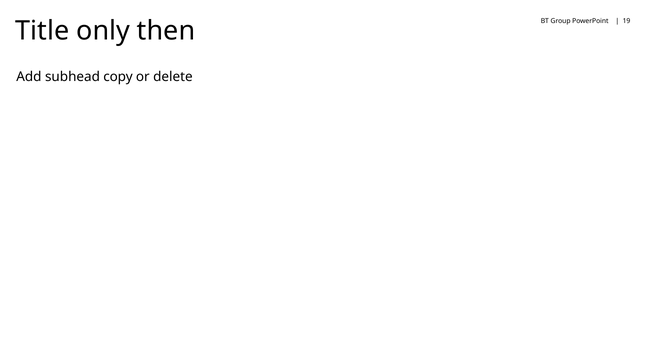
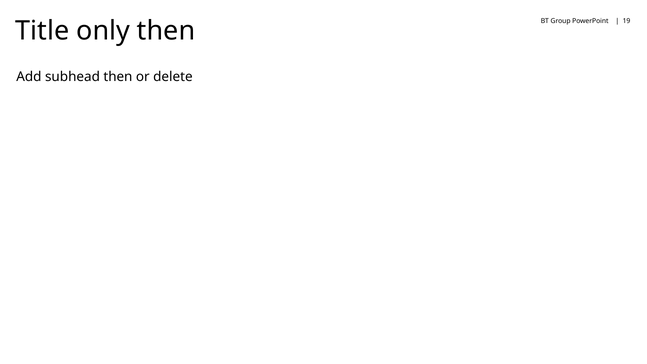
subhead copy: copy -> then (118, 77)
